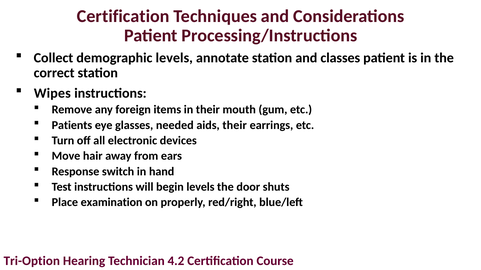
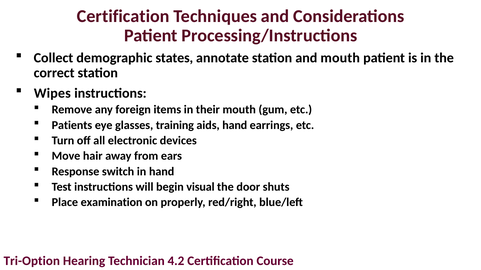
demographic levels: levels -> states (174, 58)
and classes: classes -> mouth (340, 58)
needed: needed -> training (175, 125)
aids their: their -> hand (235, 125)
begin levels: levels -> visual (200, 187)
